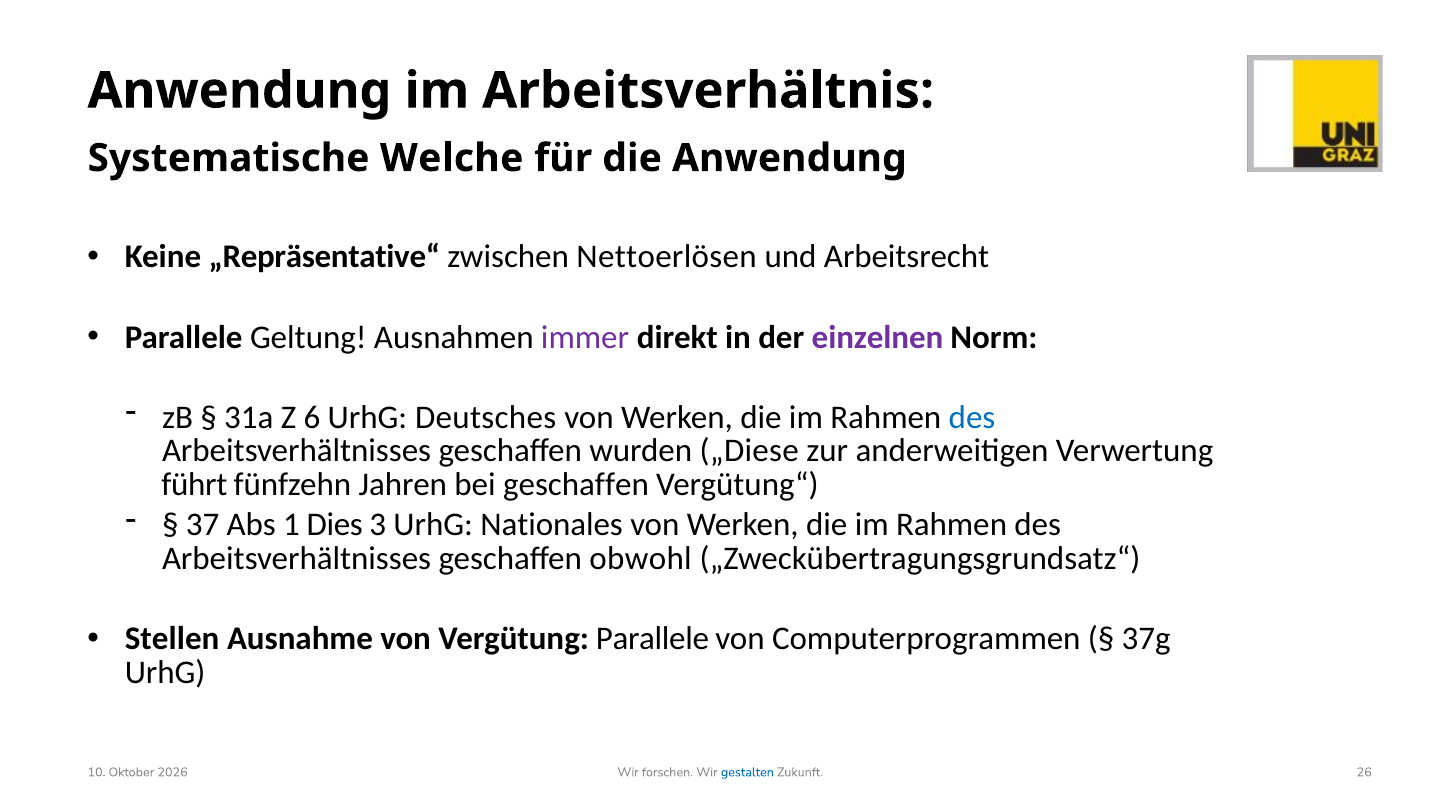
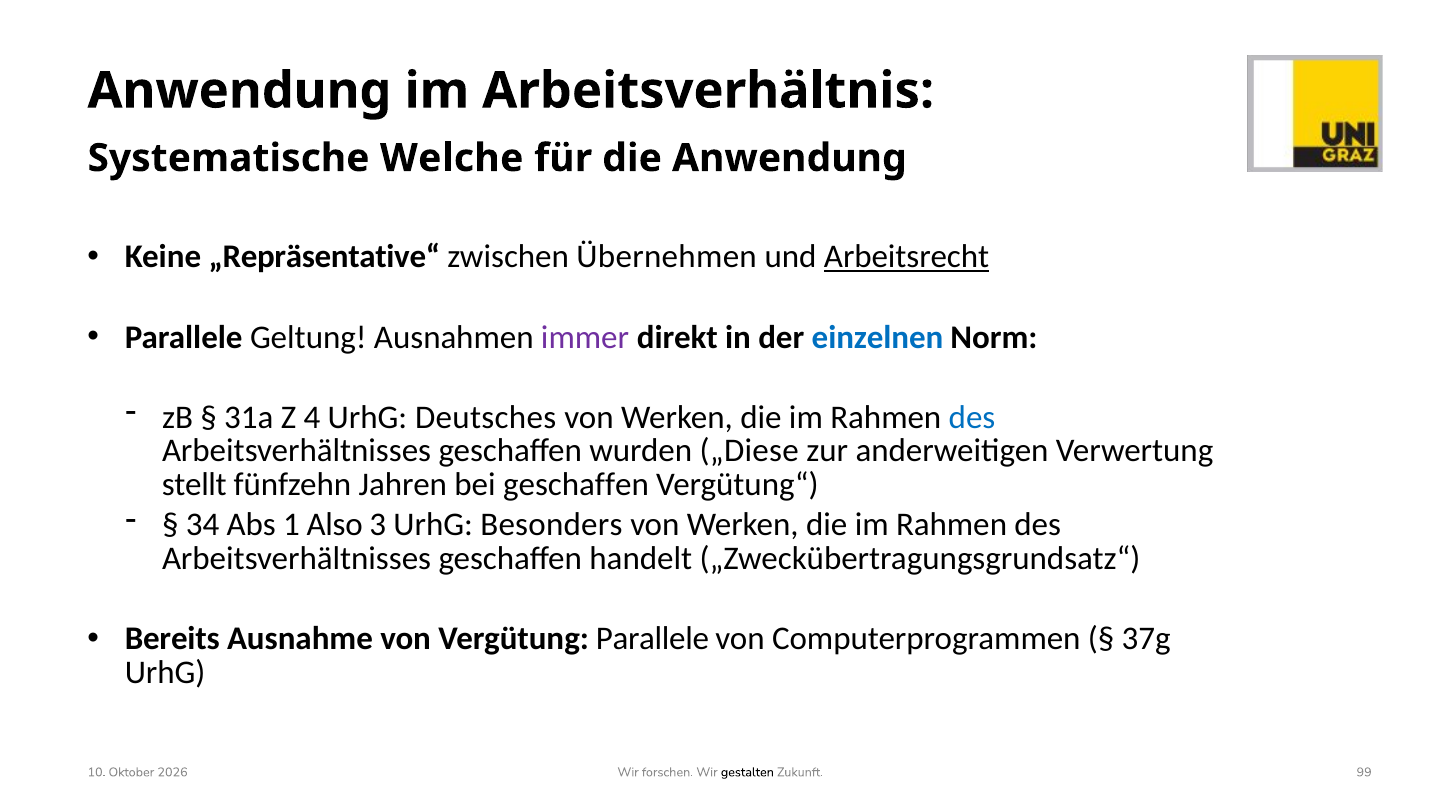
Nettoerlösen: Nettoerlösen -> Übernehmen (667, 257)
Arbeitsrecht underline: none -> present (907, 257)
einzelnen colour: purple -> blue (877, 337)
6: 6 -> 4 (312, 418)
führt: führt -> stellt (194, 485)
37: 37 -> 34 (203, 525)
Dies: Dies -> Also (335, 525)
Nationales: Nationales -> Besonders (551, 525)
obwohl: obwohl -> handelt (641, 559)
Stellen: Stellen -> Bereits (172, 639)
gestalten colour: blue -> black (747, 773)
26: 26 -> 99 (1364, 773)
